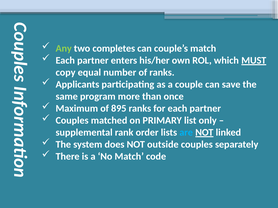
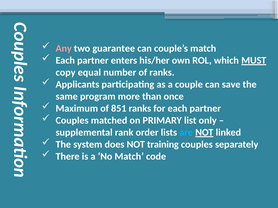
Any colour: light green -> pink (64, 48)
completes: completes -> guarantee (114, 48)
895: 895 -> 851 (119, 109)
outside: outside -> training (163, 145)
